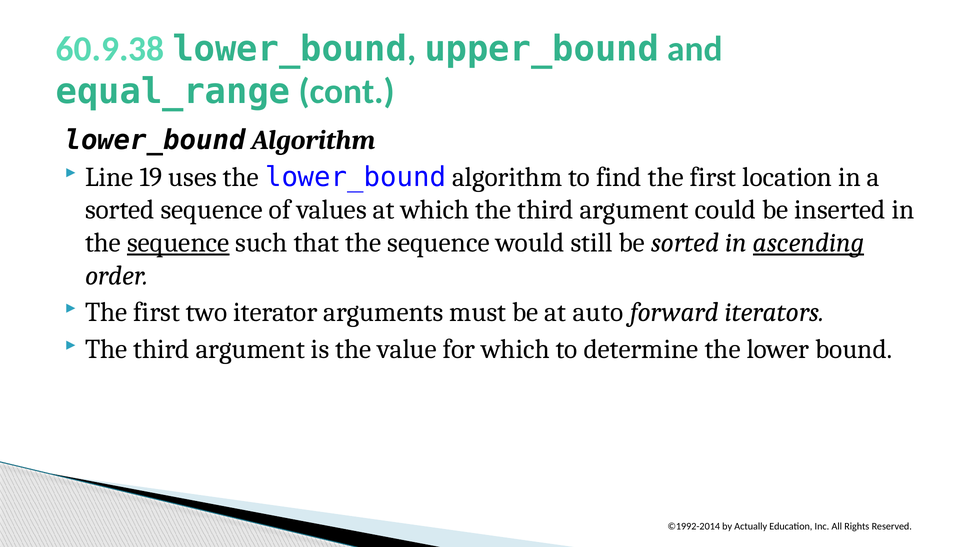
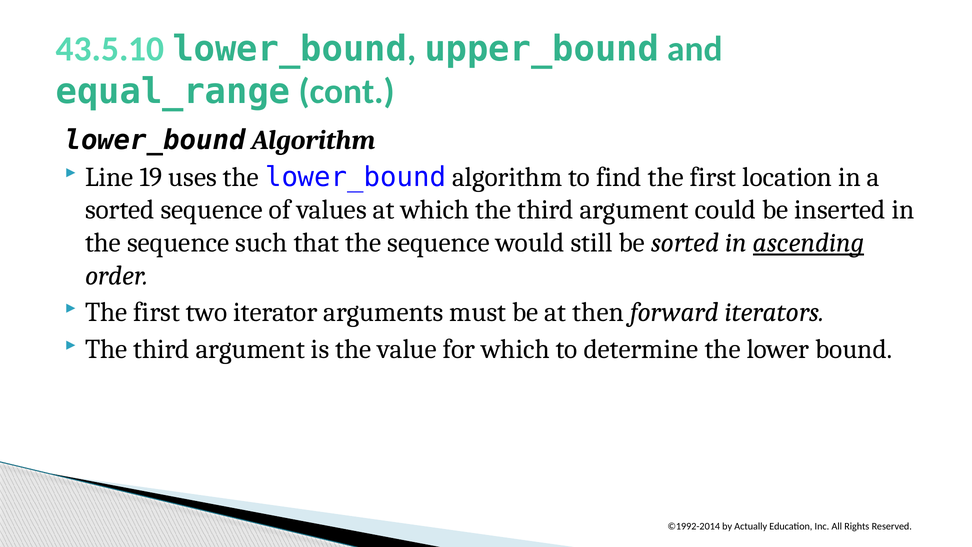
60.9.38: 60.9.38 -> 43.5.10 (110, 49)
sequence underline: present -> none (178, 243)
auto: auto -> then (598, 312)
